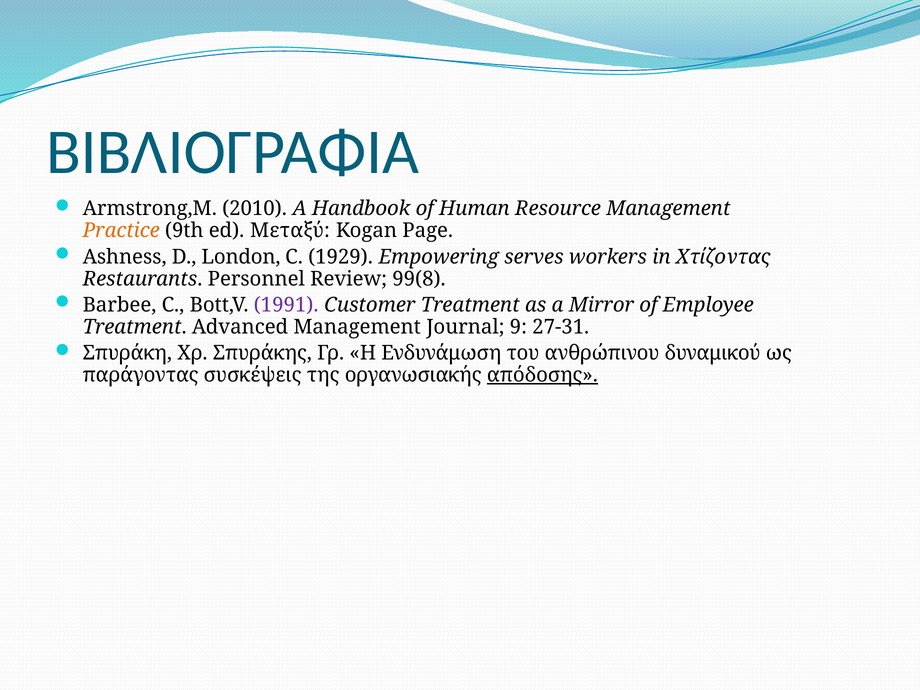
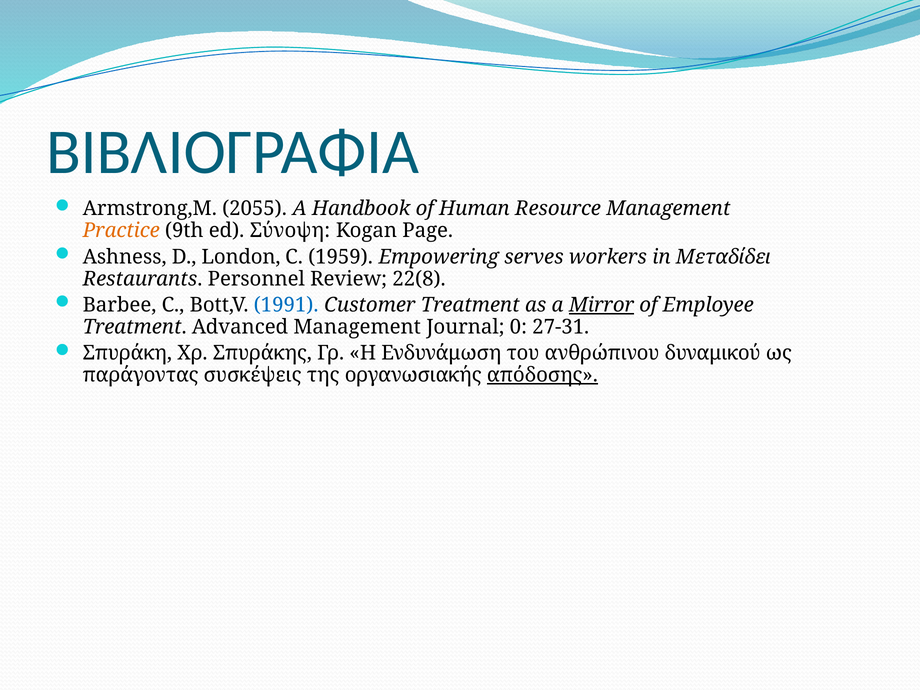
2010: 2010 -> 2055 (255, 209)
Μεταξύ: Μεταξύ -> Σύνοψη (290, 231)
1929: 1929 -> 1959 (341, 257)
Χτίζοντας: Χτίζοντας -> Μεταδίδει (723, 257)
99(8: 99(8 -> 22(8 (419, 279)
1991 colour: purple -> blue (286, 305)
Mirror underline: none -> present (602, 305)
9: 9 -> 0 (518, 327)
